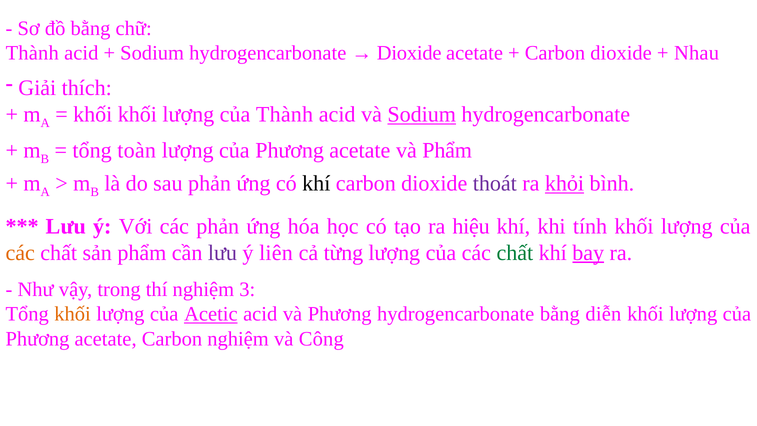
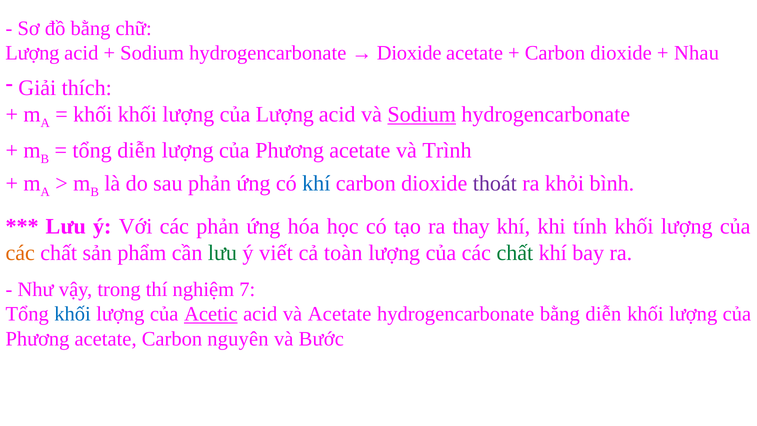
Thành: Thành -> Lượng (32, 53)
của Thành: Thành -> Lượng (285, 114)
tổng toàn: toàn -> diễn (137, 150)
và Phẩm: Phẩm -> Trình (447, 150)
khí colour: black -> blue (316, 183)
khỏi underline: present -> none (564, 183)
hiệu: hiệu -> thay (471, 226)
lưu colour: purple -> green (222, 253)
liên: liên -> viết (276, 253)
từng: từng -> toàn (343, 253)
bay underline: present -> none (588, 253)
3: 3 -> 7 (247, 289)
khối colour: orange -> blue (73, 314)
và Phương: Phương -> Acetate (340, 314)
Carbon nghiệm: nghiệm -> nguyên (238, 339)
Công: Công -> Bước (321, 339)
